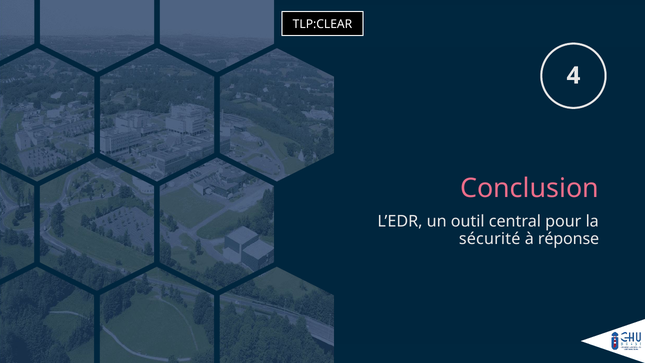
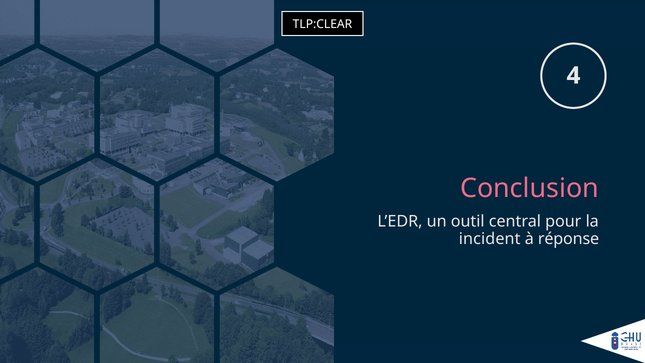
sécurité: sécurité -> incident (490, 239)
